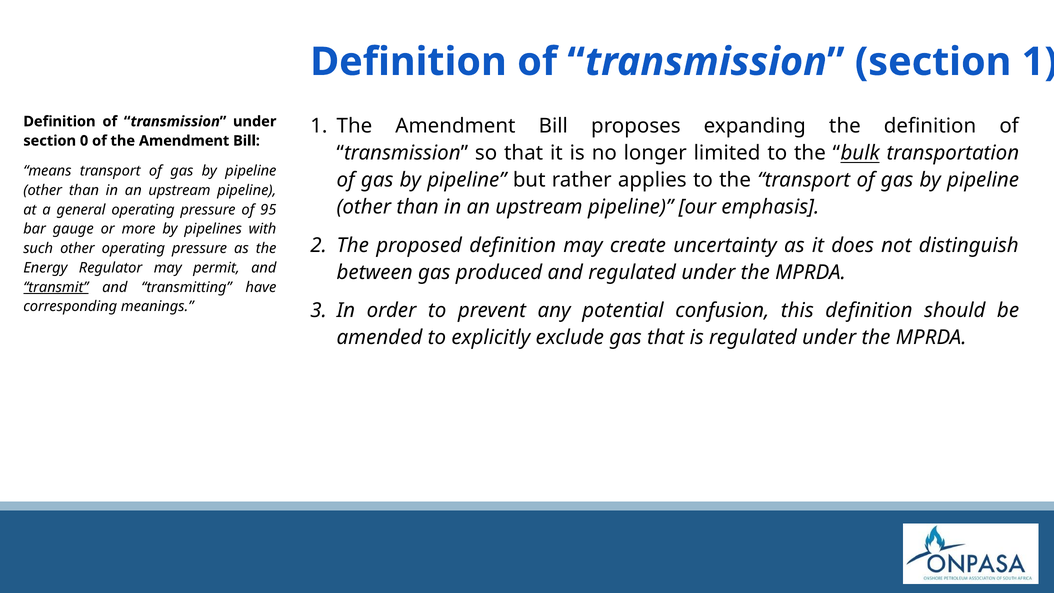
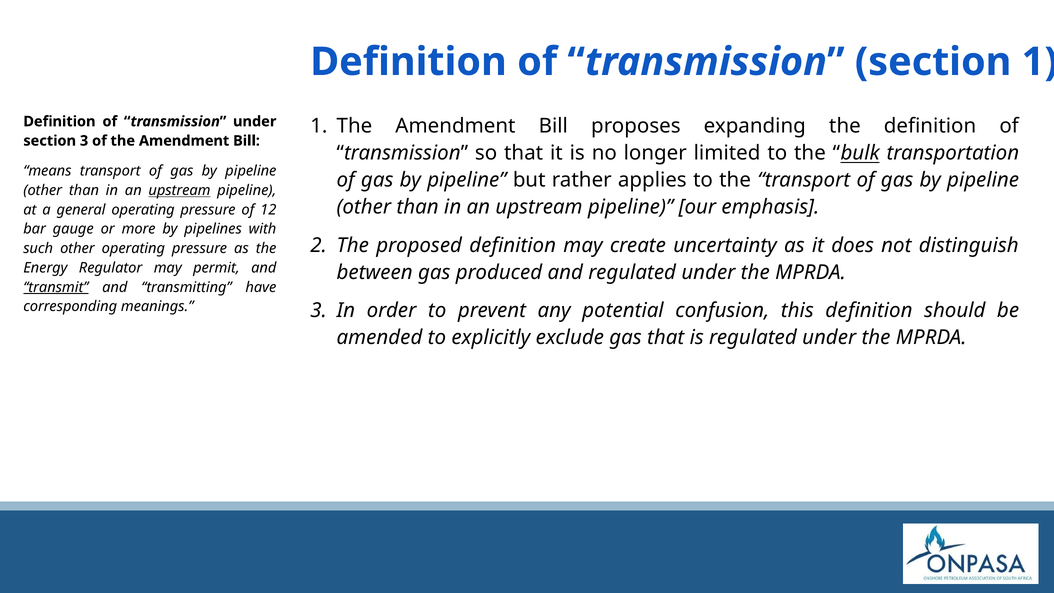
section 0: 0 -> 3 (84, 141)
upstream underline: none -> present (179, 190)
95: 95 -> 12 (268, 210)
